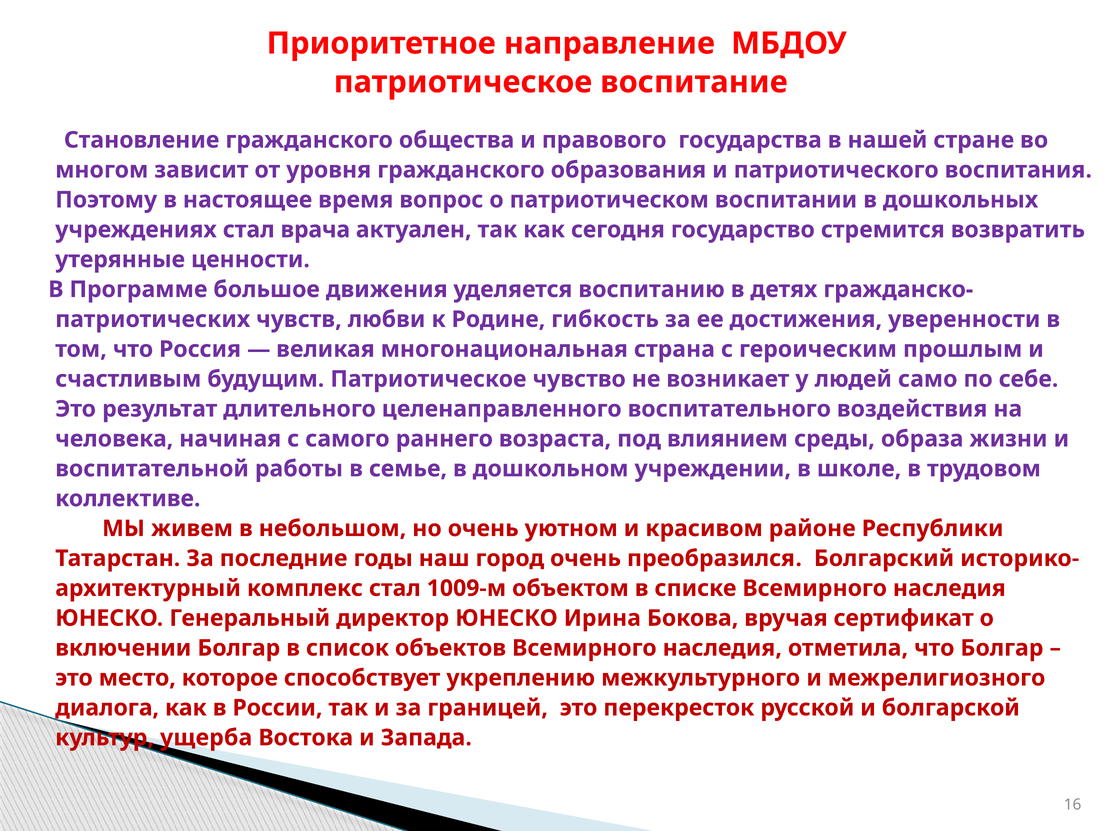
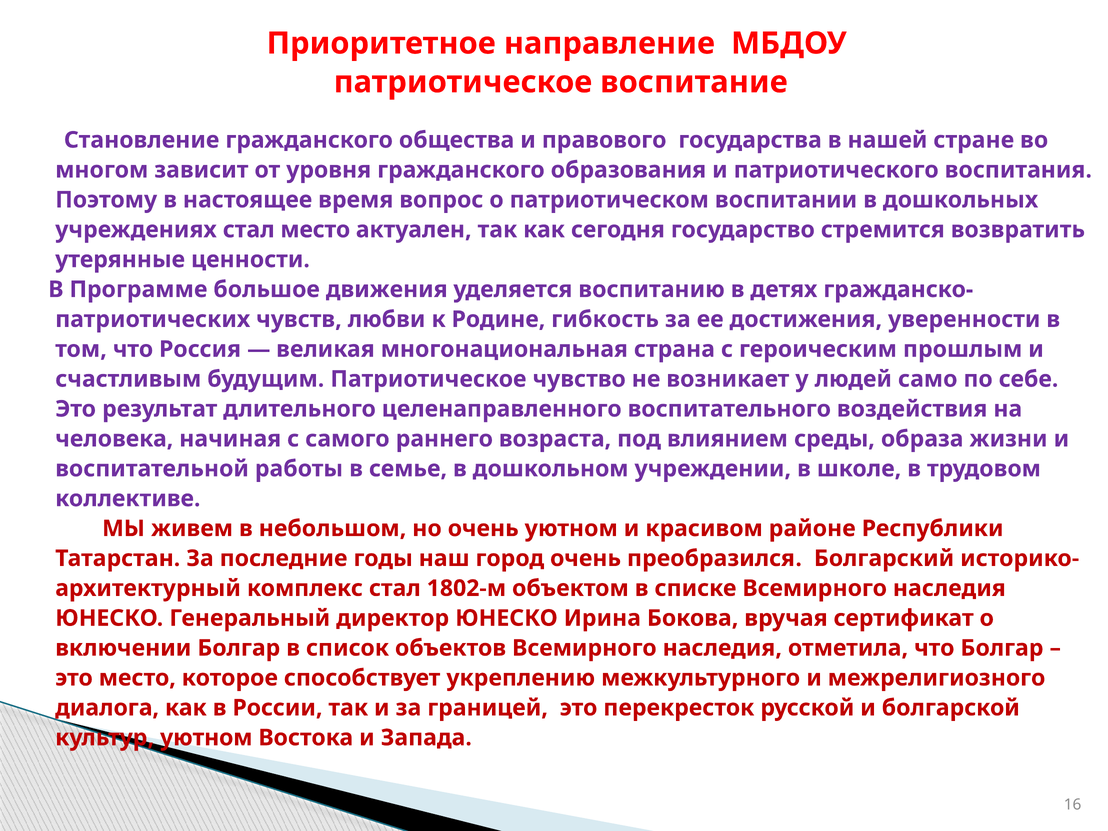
стал врача: врача -> место (315, 230)
1009-м: 1009-м -> 1802-м (466, 588)
культур ущерба: ущерба -> уютном (206, 738)
